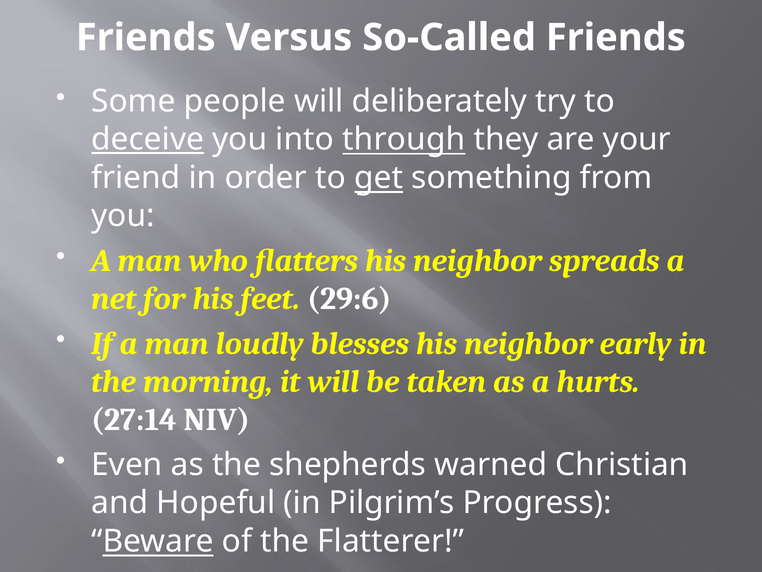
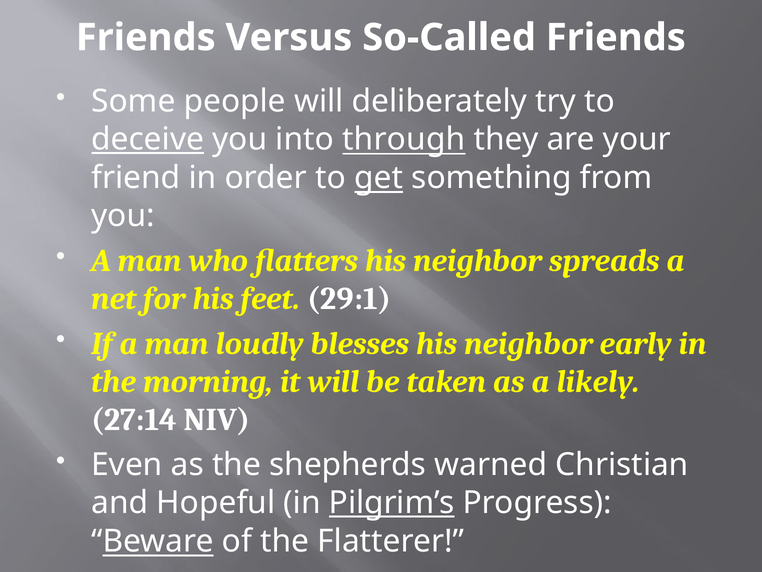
29:6: 29:6 -> 29:1 (349, 298)
hurts: hurts -> likely (598, 381)
Pilgrim’s underline: none -> present (392, 503)
